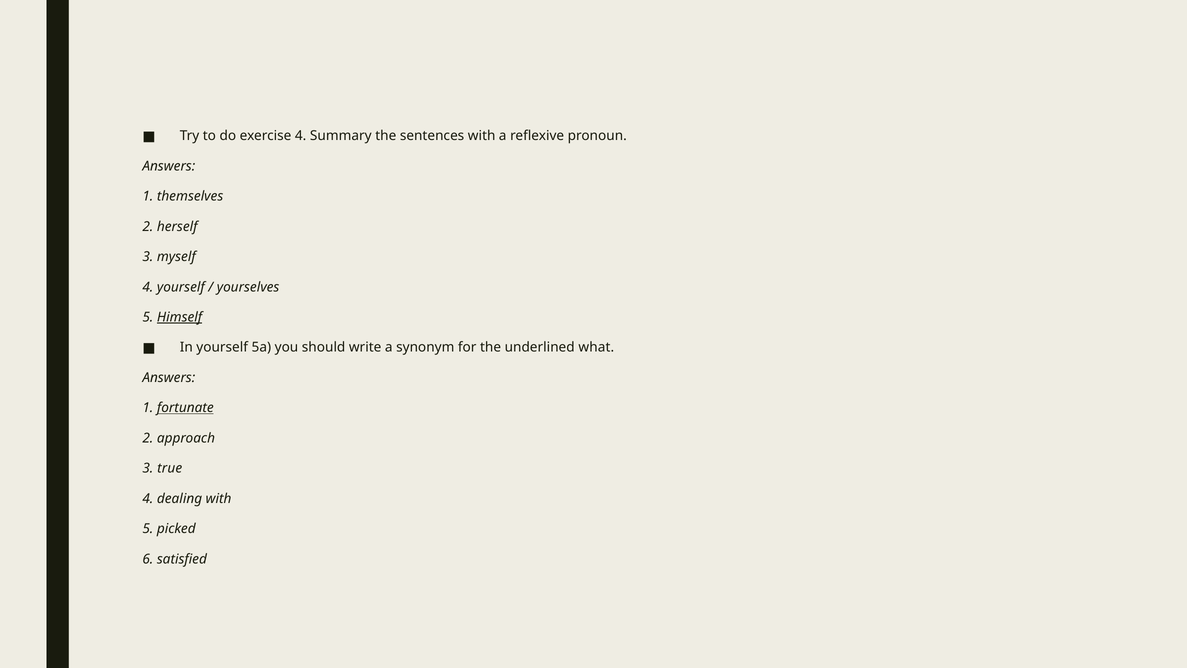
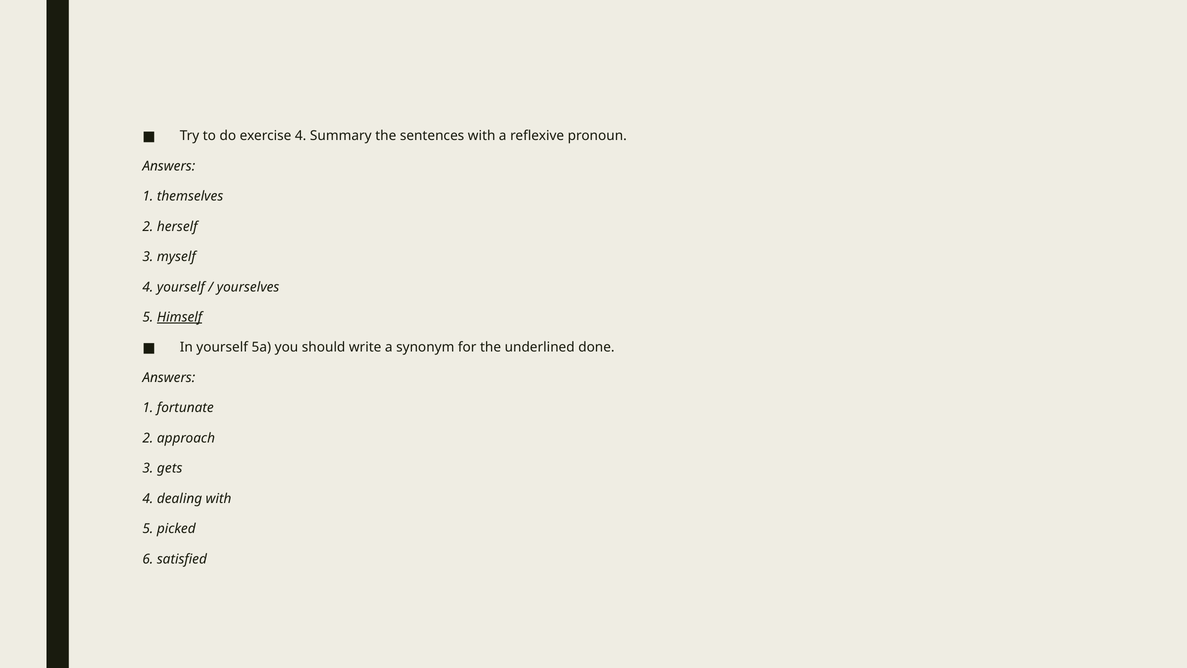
what: what -> done (596, 347)
fortunate underline: present -> none (185, 408)
true: true -> gets (170, 468)
